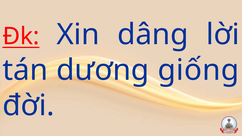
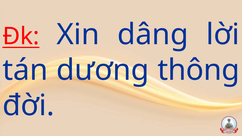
giống: giống -> thông (199, 70)
